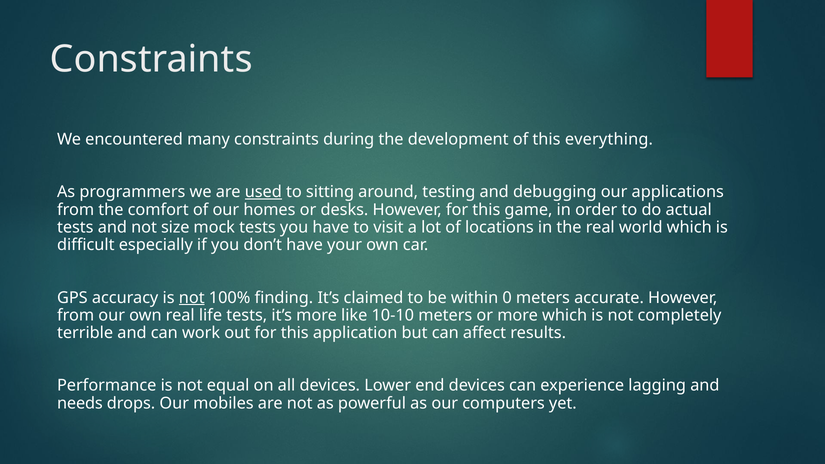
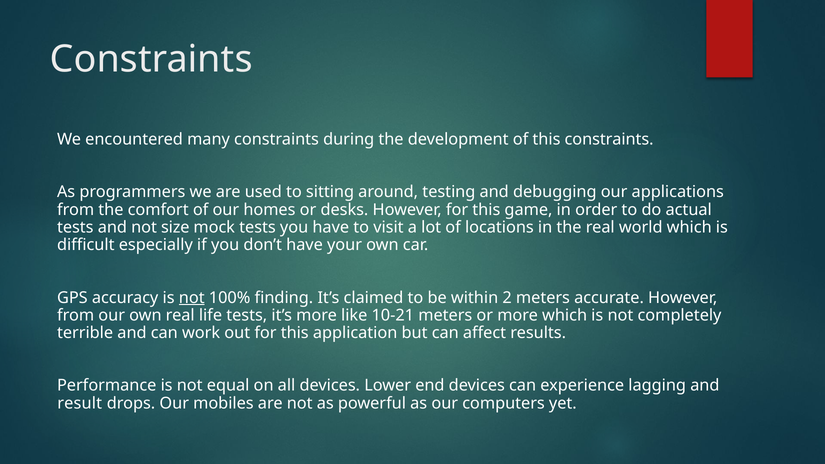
this everything: everything -> constraints (609, 139)
used underline: present -> none (263, 192)
0: 0 -> 2 (507, 298)
10-10: 10-10 -> 10-21 (393, 315)
needs: needs -> result (80, 403)
